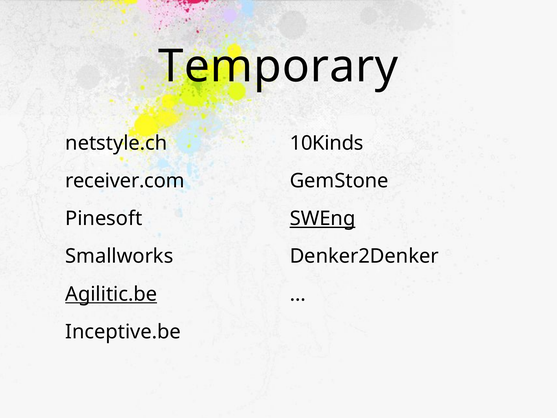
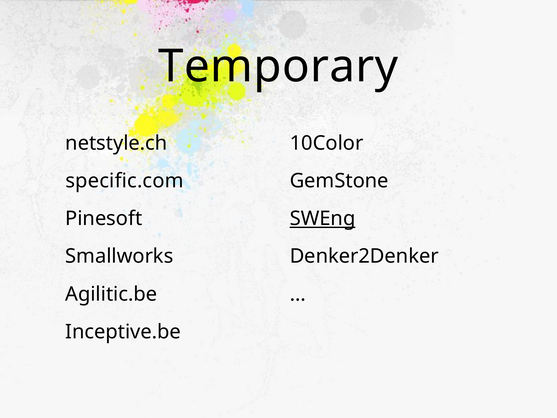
10Kinds: 10Kinds -> 10Color (327, 143)
receiver.com: receiver.com -> specific.com (125, 181)
Agilitic.be underline: present -> none (111, 294)
